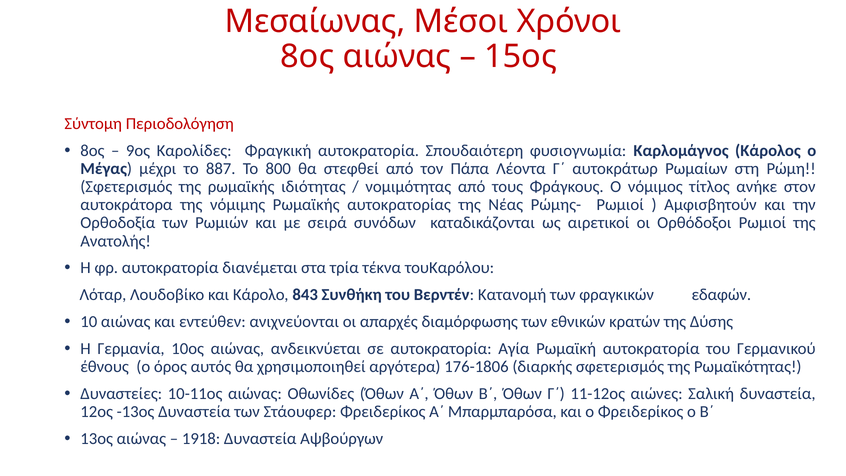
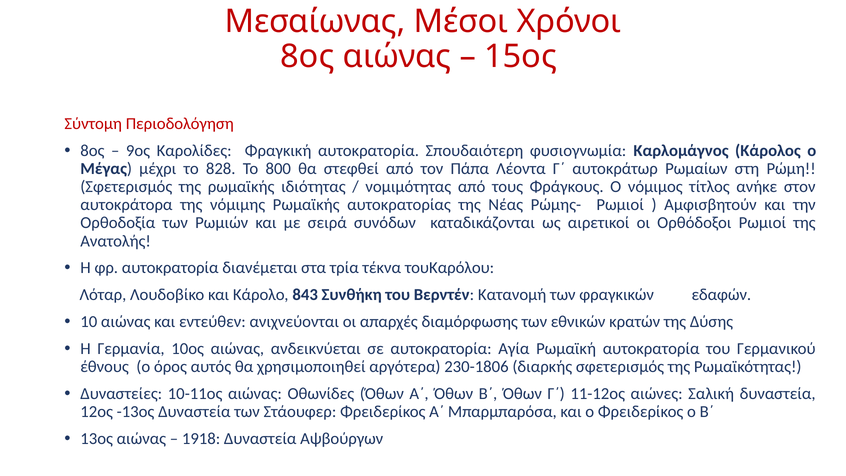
887: 887 -> 828 (221, 169)
176-1806: 176-1806 -> 230-1806 (476, 367)
